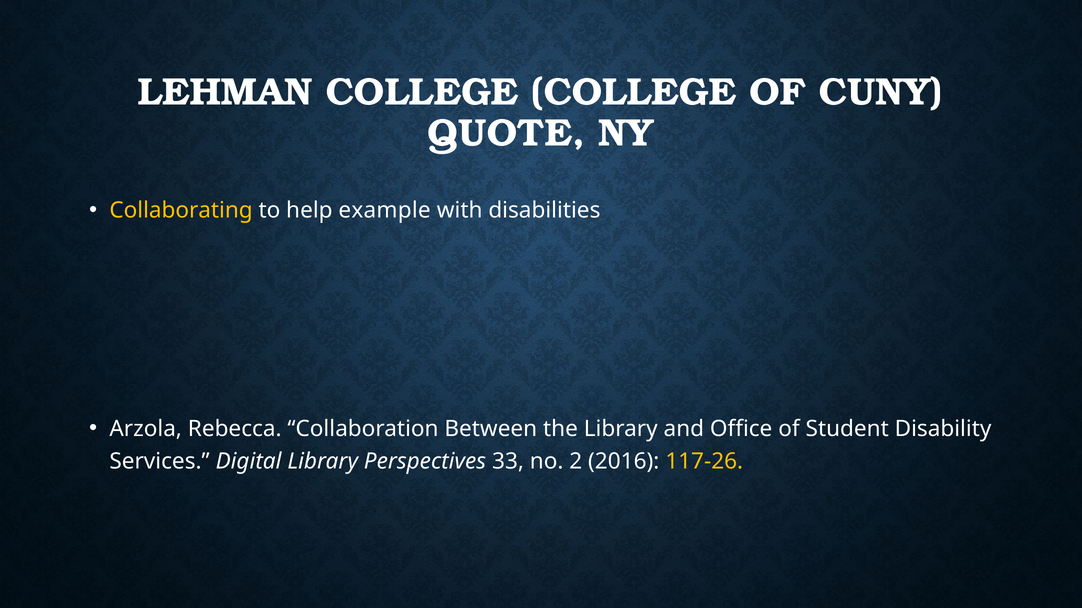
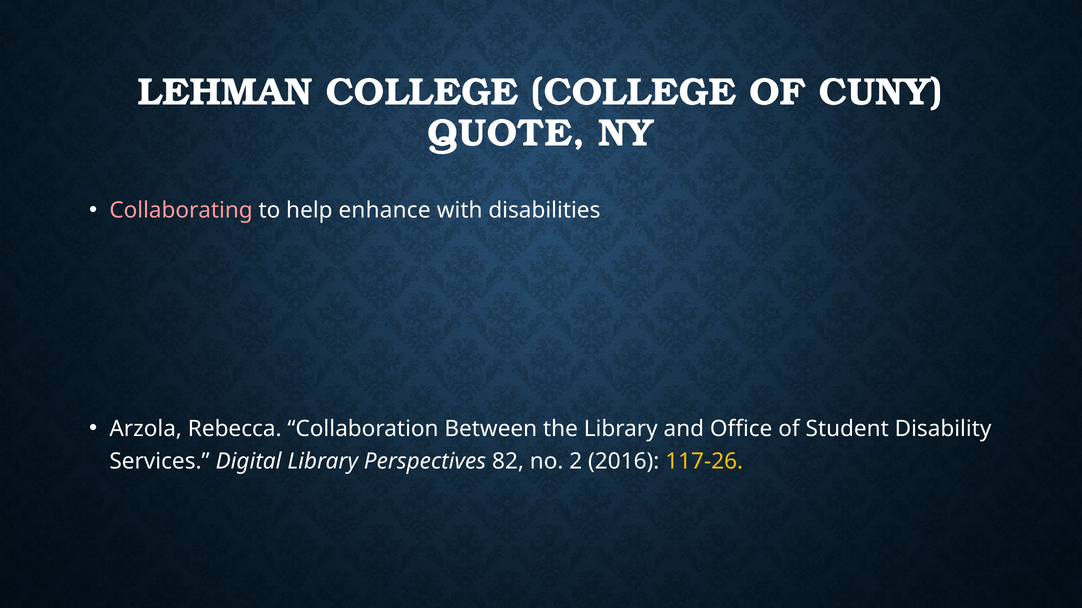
Collaborating colour: yellow -> pink (181, 211)
example: example -> enhance (385, 211)
33: 33 -> 82 (508, 462)
